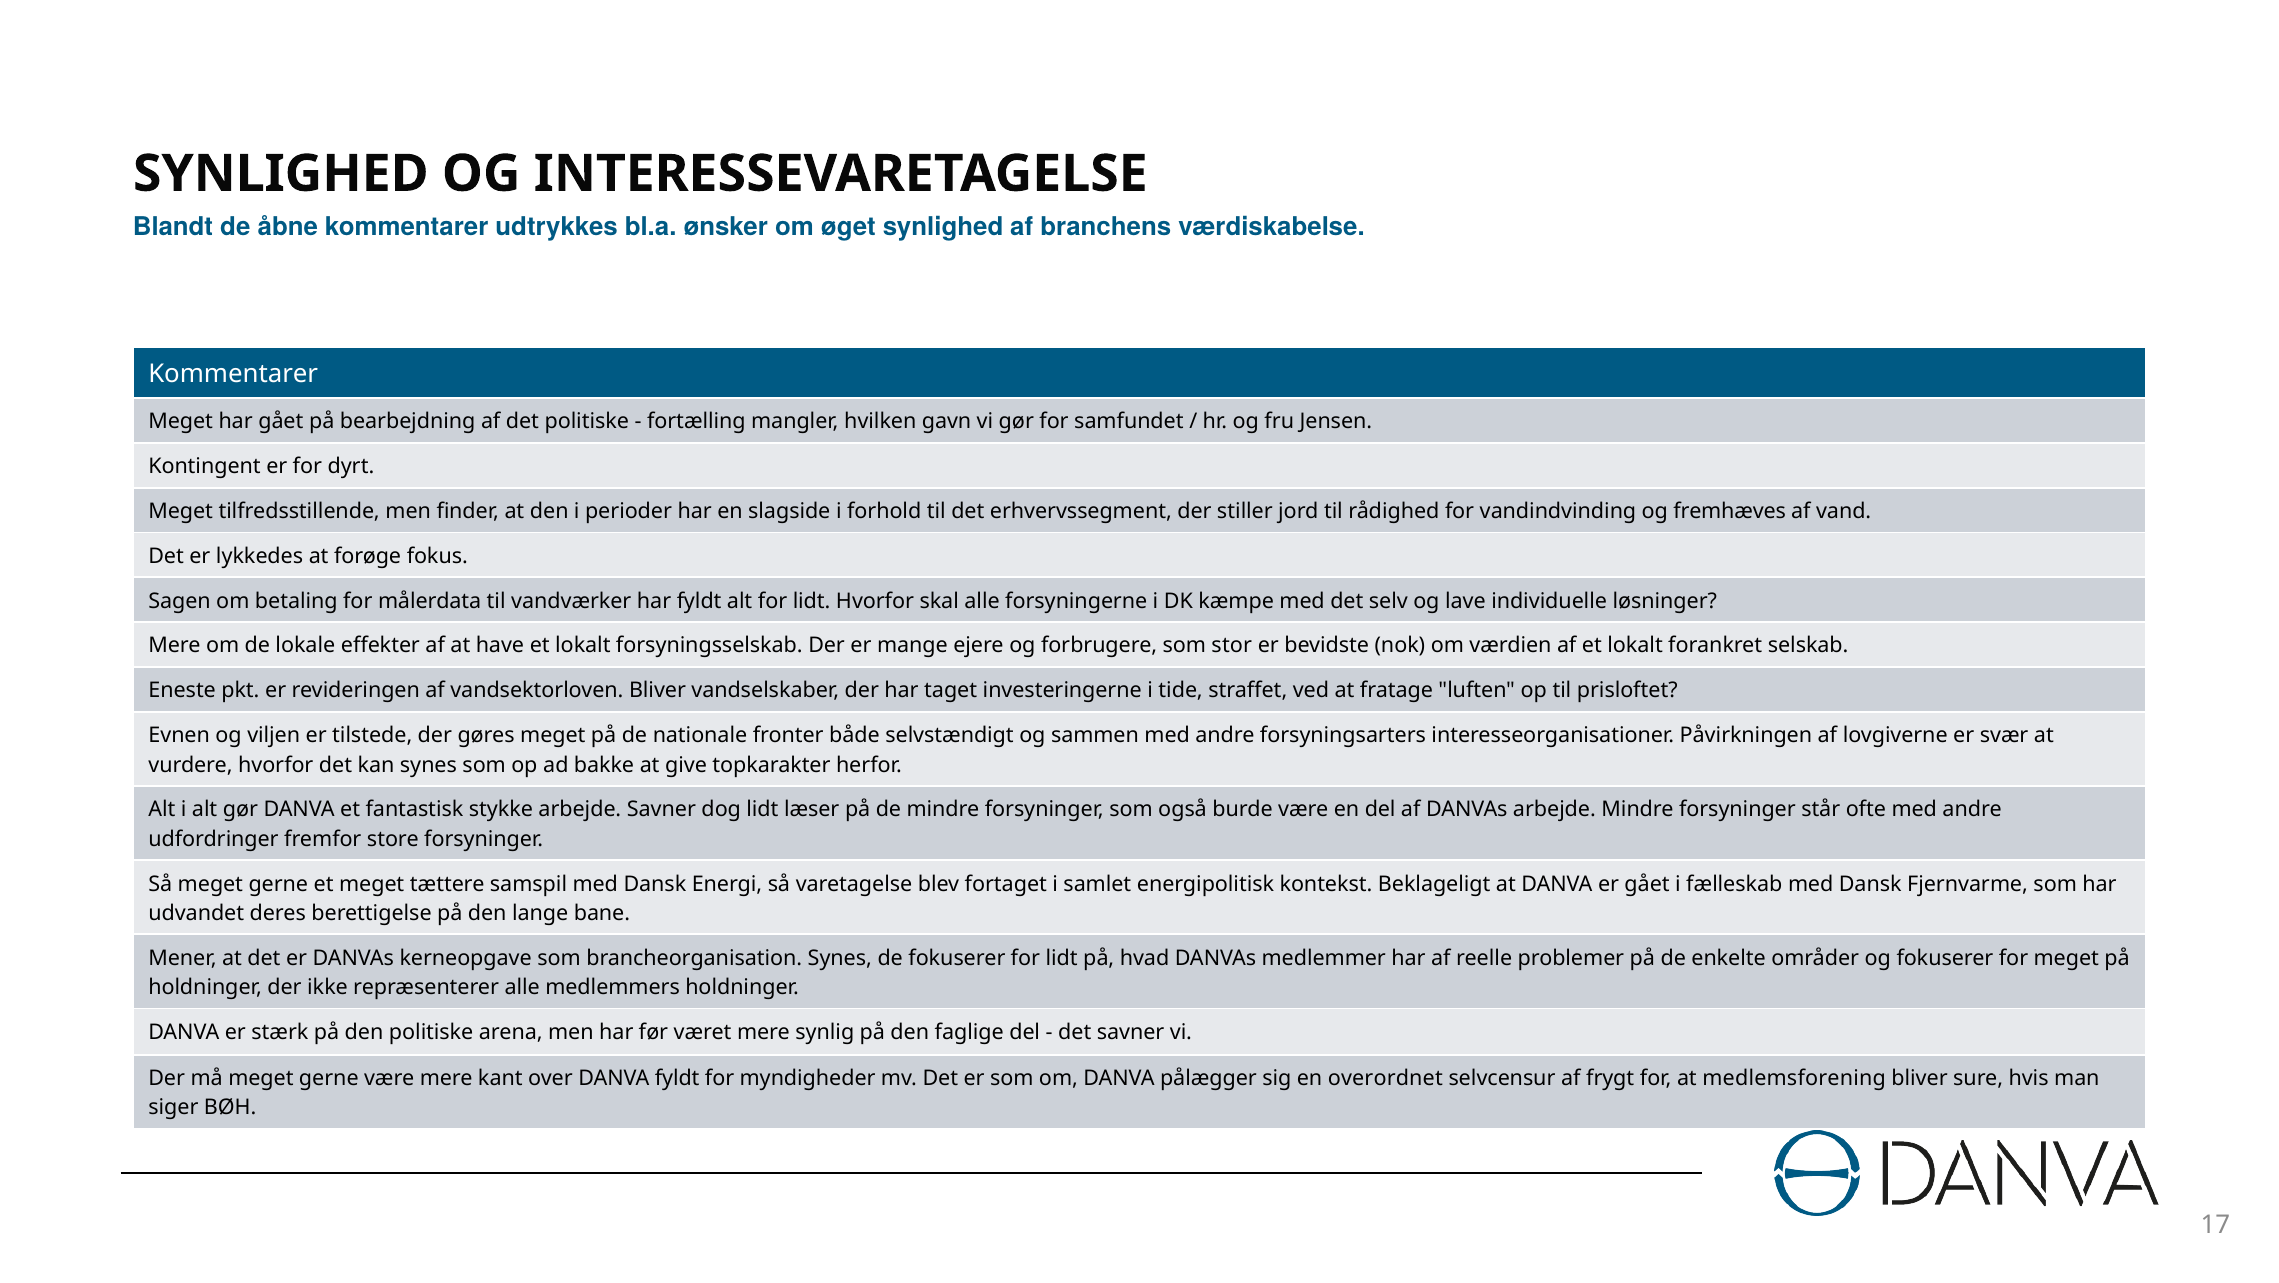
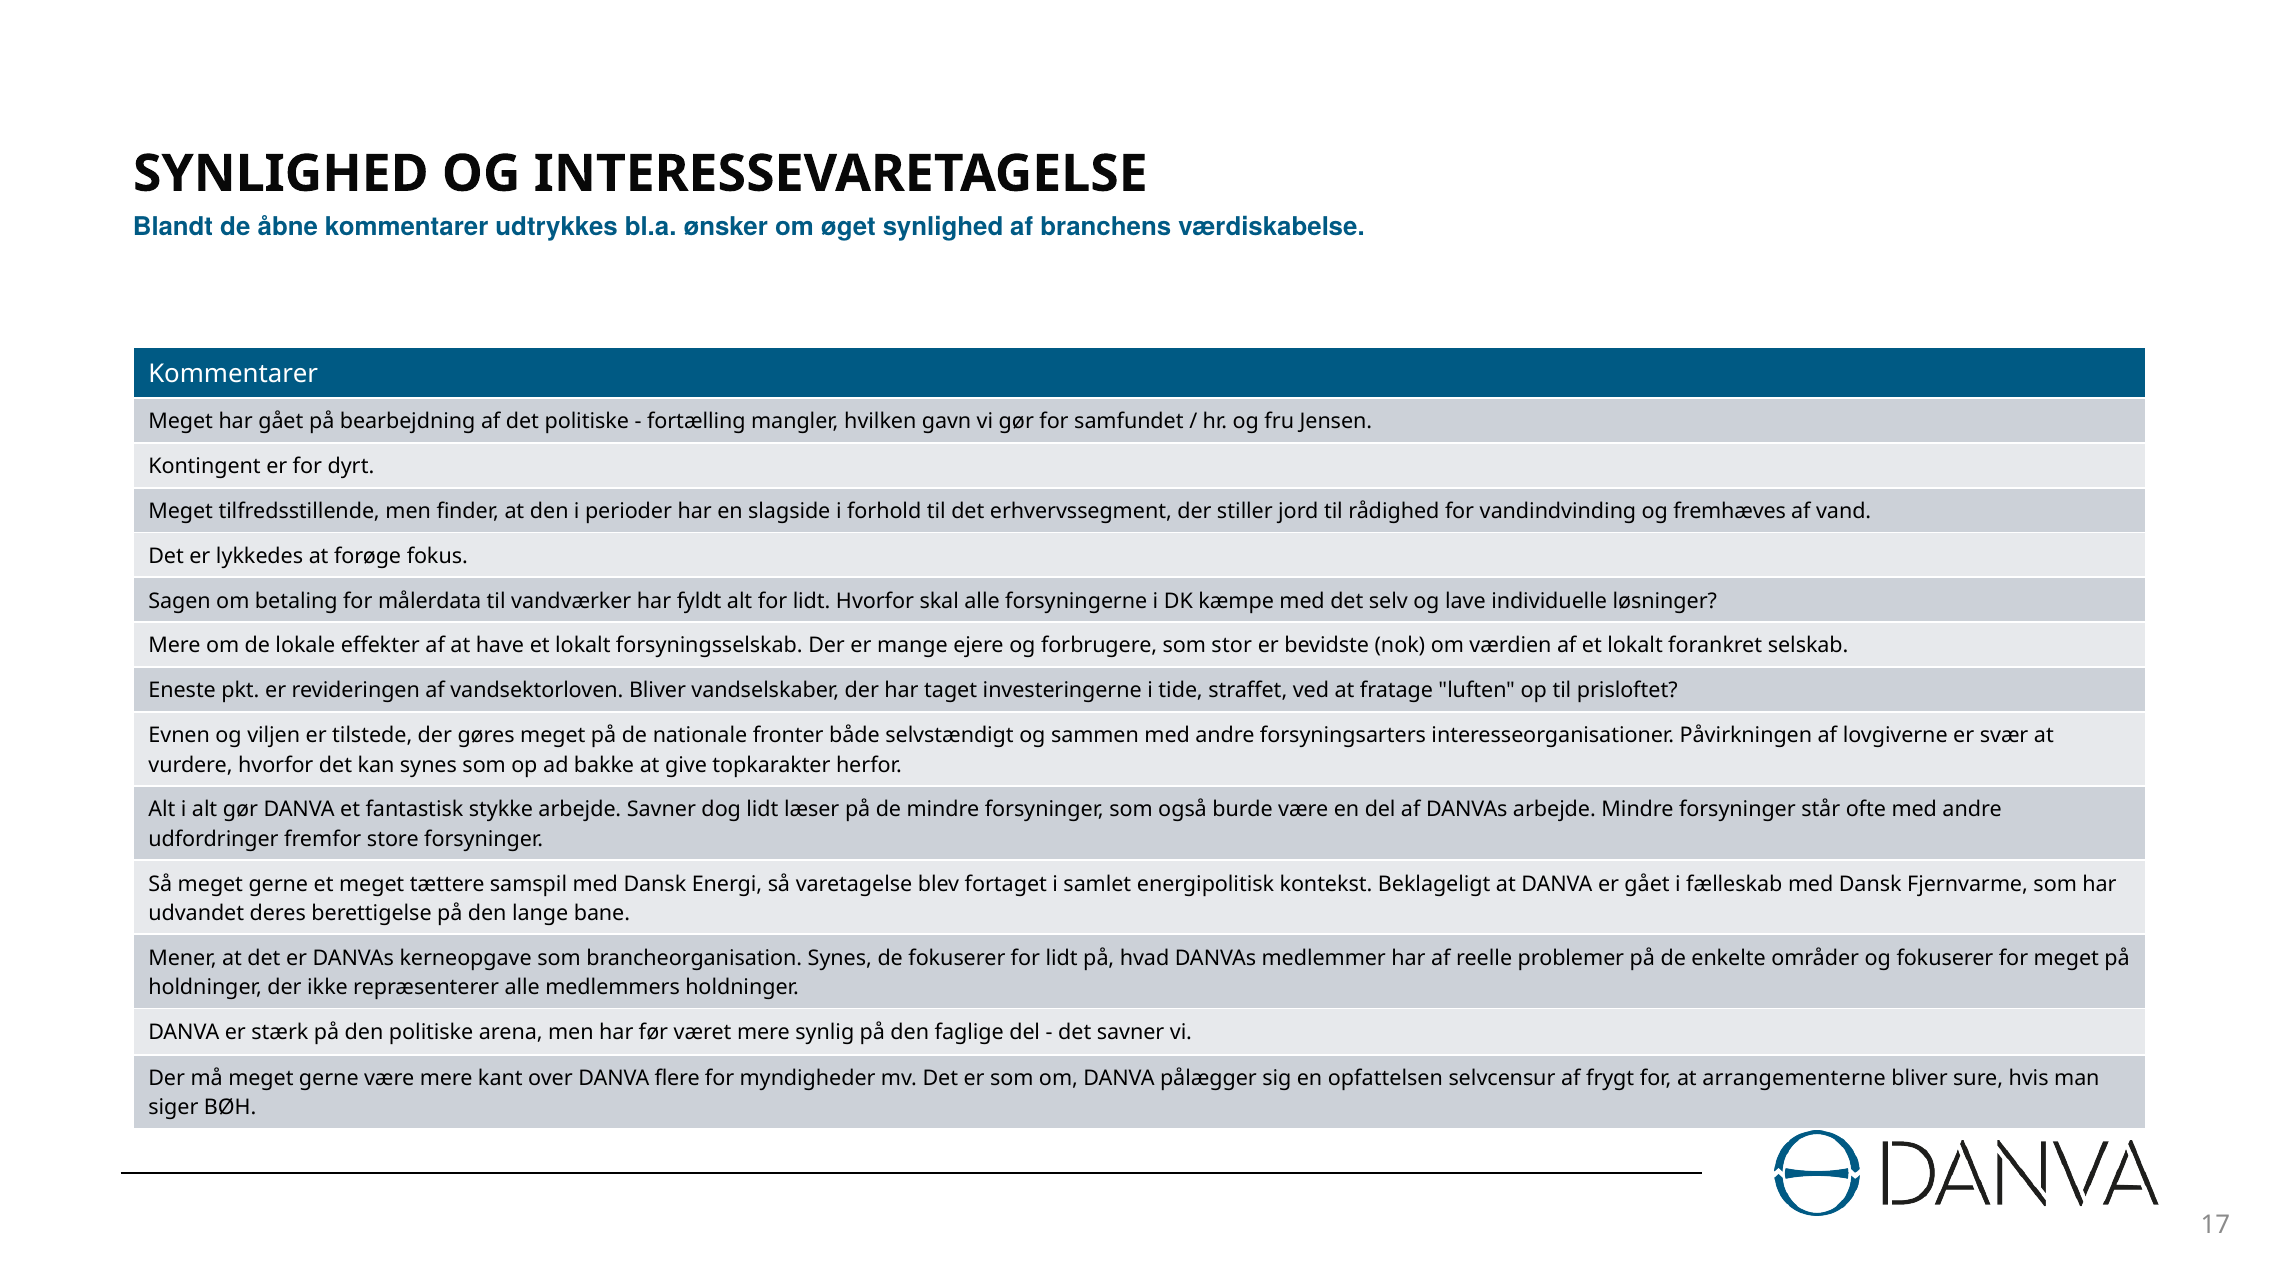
DANVA fyldt: fyldt -> flere (677, 1079)
overordnet: overordnet -> opfattelsen (1385, 1079)
medlemsforening: medlemsforening -> arrangementerne (1794, 1079)
